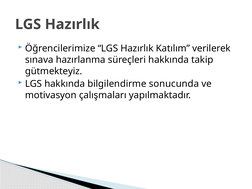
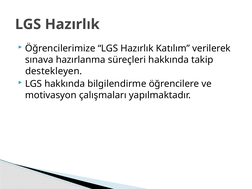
gütmekteyiz: gütmekteyiz -> destekleyen (54, 71)
sonucunda: sonucunda -> öğrencilere (174, 84)
